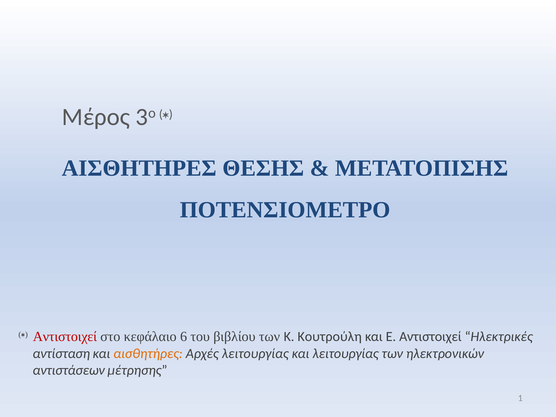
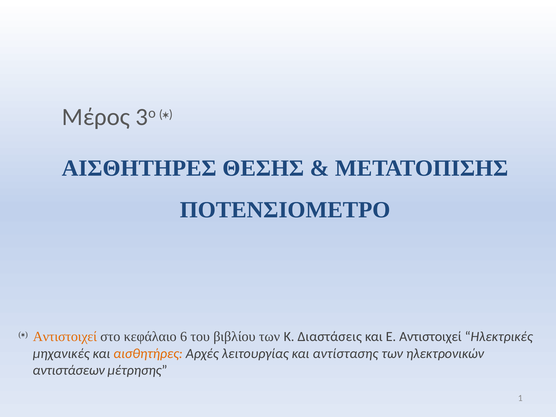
Αντιστοιχεί colour: red -> orange (65, 337)
Κουτρούλη: Κουτρούλη -> Διαστάσεις (330, 337)
αντίσταση: αντίσταση -> μηχανικές (61, 353)
και λειτουργίας: λειτουργίας -> αντίστασης (345, 353)
